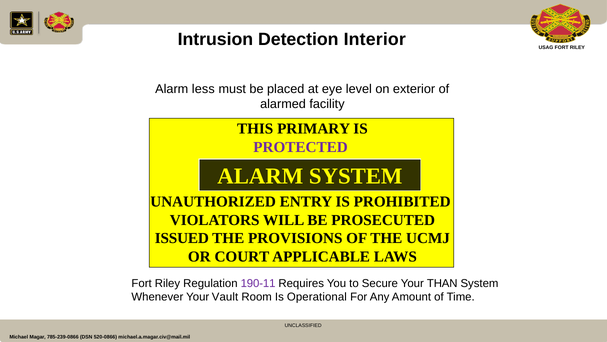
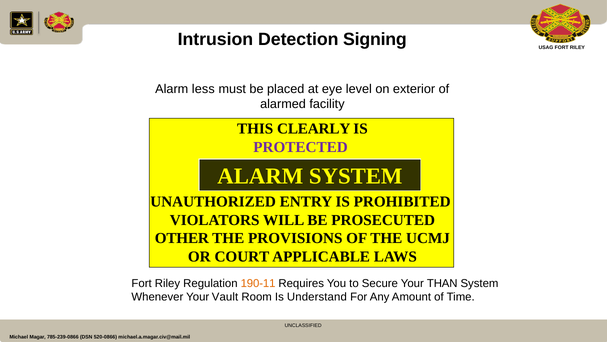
Interior: Interior -> Signing (375, 39)
PRIMARY: PRIMARY -> CLEARLY (314, 129)
ISSUED: ISSUED -> OTHER (182, 238)
190-11 colour: purple -> orange (258, 283)
Operational: Operational -> Understand (317, 297)
